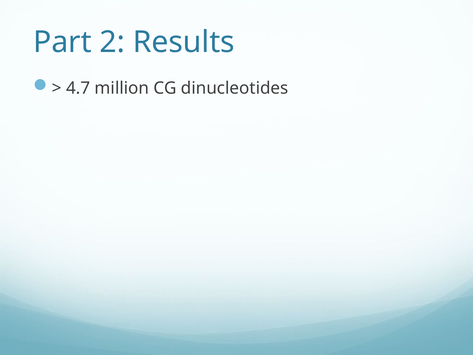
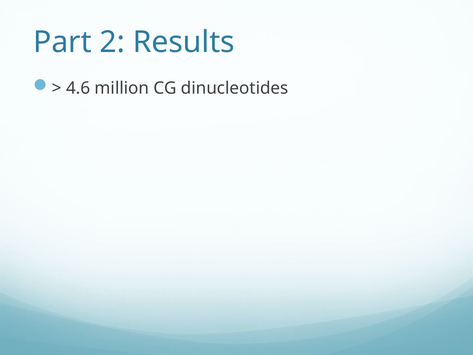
4.7: 4.7 -> 4.6 (78, 88)
